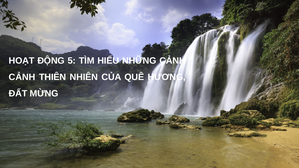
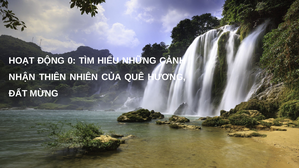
5: 5 -> 0 (72, 61)
CẢNH: CẢNH -> NHẬN (22, 77)
